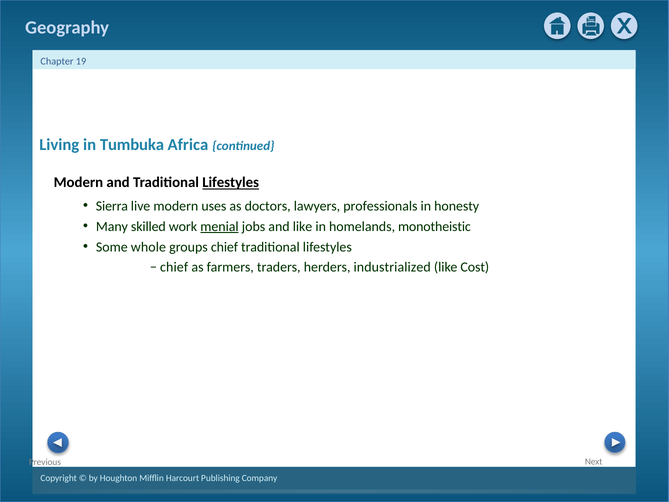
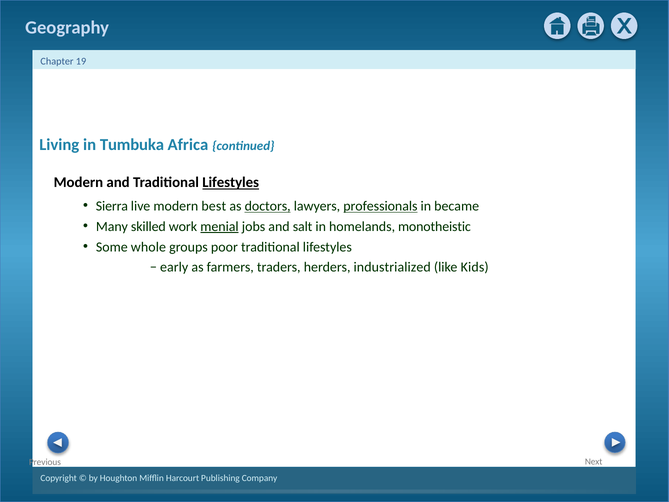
uses: uses -> best (214, 206)
doctors underline: none -> present (268, 206)
professionals underline: none -> present (380, 206)
honesty: honesty -> became (457, 206)
and like: like -> salt (303, 226)
groups chief: chief -> poor (224, 247)
chief: chief -> early (174, 267)
Cost: Cost -> Kids (475, 267)
